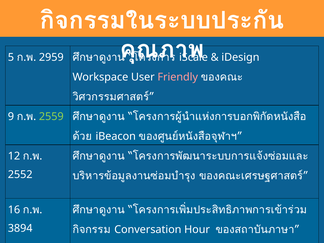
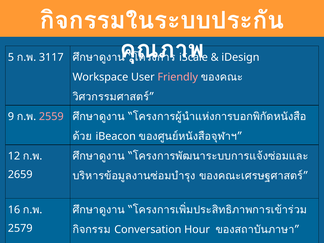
2959: 2959 -> 3117 (51, 57)
2559 colour: light green -> pink (51, 117)
2552: 2552 -> 2659 (20, 175)
3894: 3894 -> 2579 (20, 228)
